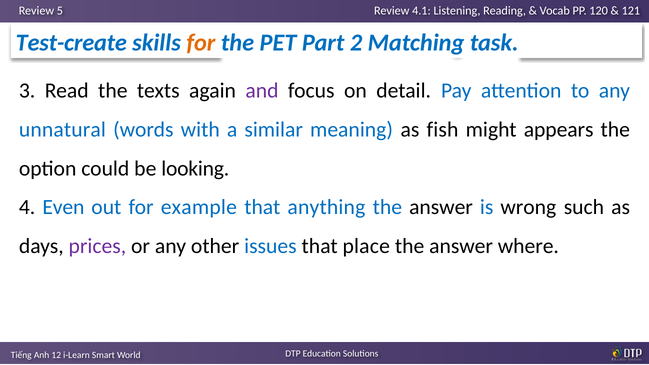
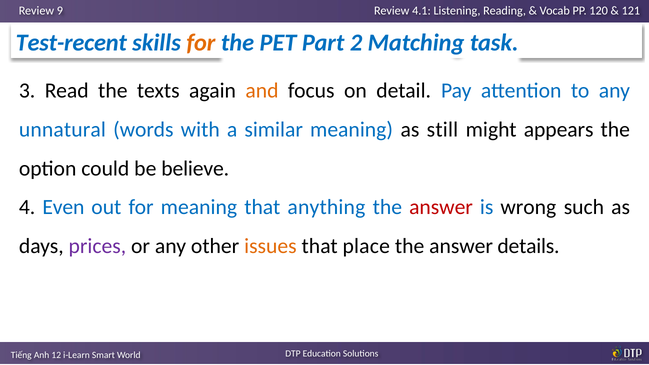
5: 5 -> 9 (60, 11)
Test-create: Test-create -> Test-recent (71, 43)
and colour: purple -> orange (262, 91)
fish: fish -> still (442, 129)
looking: looking -> believe (195, 168)
for example: example -> meaning (199, 207)
answer colour: black -> red (441, 207)
issues colour: blue -> orange (270, 246)
where: where -> details (528, 246)
